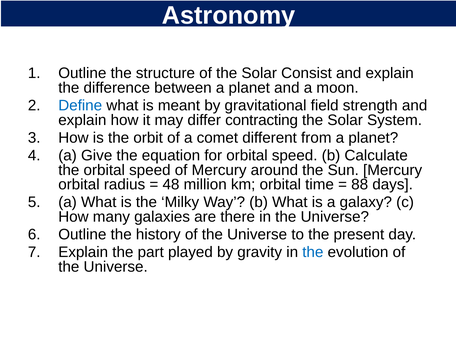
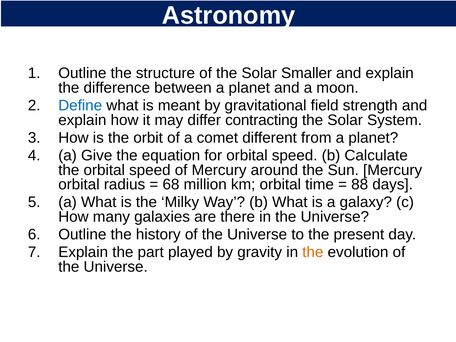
Consist: Consist -> Smaller (307, 73)
48: 48 -> 68 (171, 185)
the colour: blue -> orange (313, 252)
